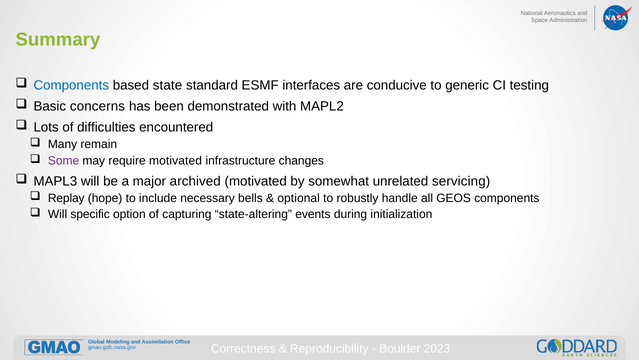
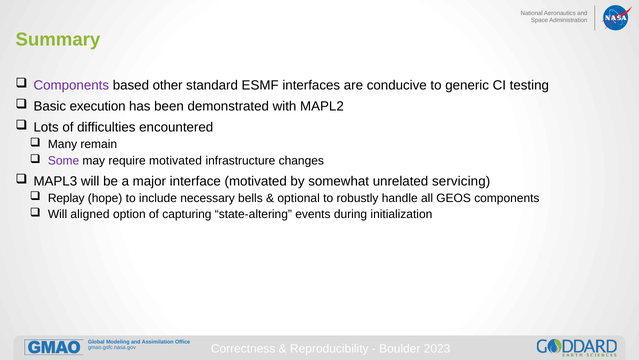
Components colour: blue -> purple (71, 85)
state: state -> other (168, 85)
concerns: concerns -> execution (98, 106)
archived: archived -> interface (195, 181)
specific: specific -> aligned (90, 214)
